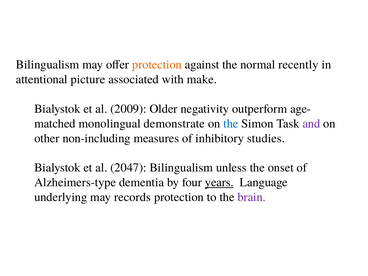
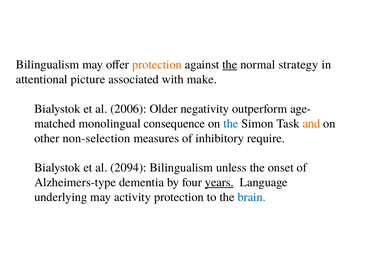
the underline: none -> present (230, 65)
recently: recently -> strategy (298, 65)
2009: 2009 -> 2006 (128, 109)
demonstrate: demonstrate -> consequence (174, 123)
and colour: purple -> orange (311, 123)
non-including: non-including -> non-selection (96, 138)
studies: studies -> require (266, 138)
2047: 2047 -> 2094 (128, 168)
records: records -> activity (133, 197)
brain colour: purple -> blue (252, 197)
